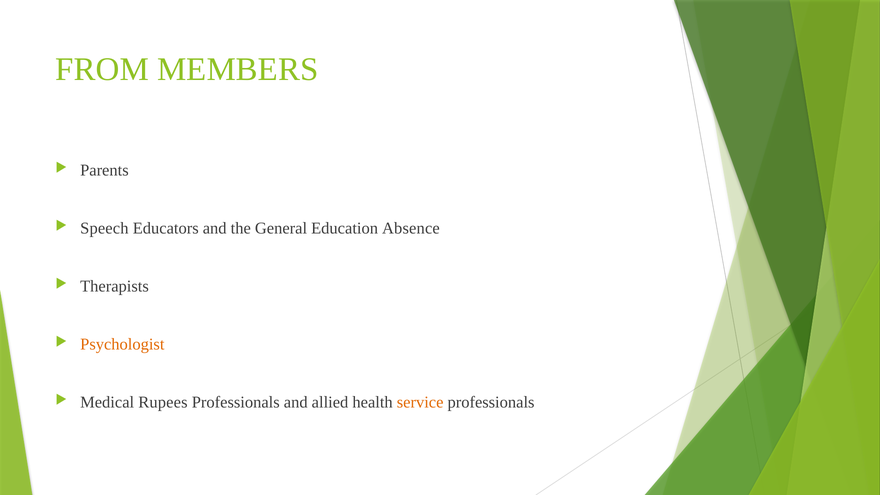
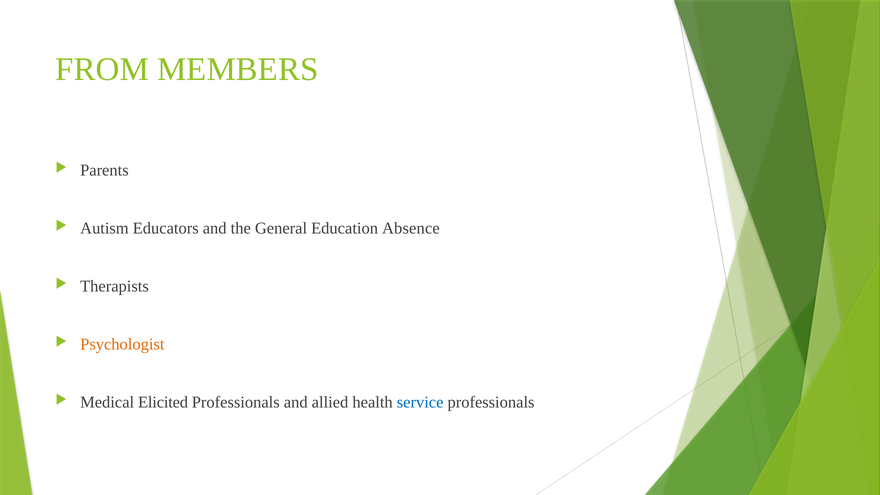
Speech: Speech -> Autism (104, 228)
Rupees: Rupees -> Elicited (163, 402)
service colour: orange -> blue (420, 402)
